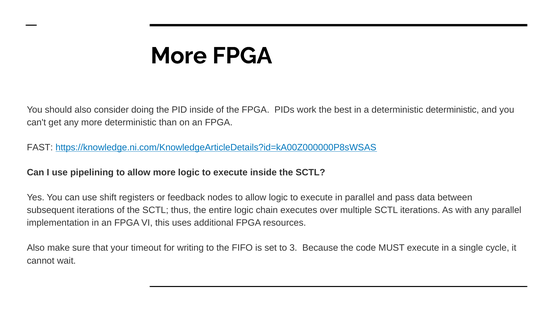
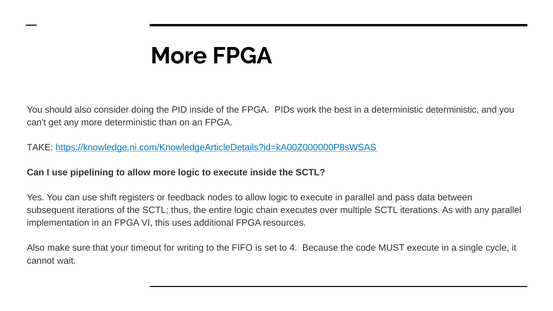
FAST: FAST -> TAKE (40, 148)
3: 3 -> 4 (293, 248)
